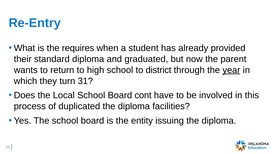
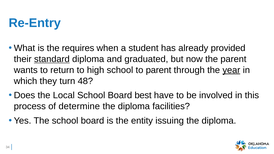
standard underline: none -> present (52, 59)
to district: district -> parent (159, 70)
31: 31 -> 48 (85, 81)
cont: cont -> best (143, 95)
duplicated: duplicated -> determine (79, 106)
